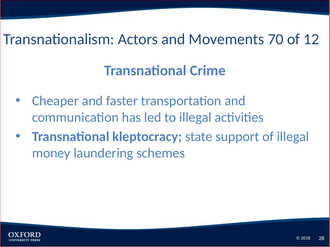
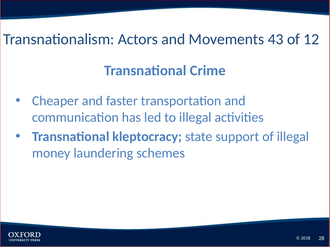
70: 70 -> 43 (276, 39)
